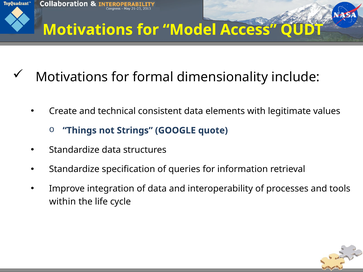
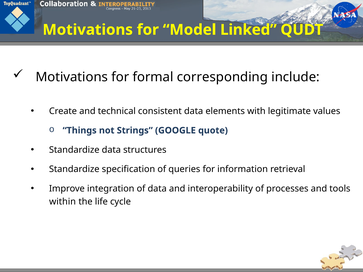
Access: Access -> Linked (248, 30)
dimensionality: dimensionality -> corresponding (222, 77)
